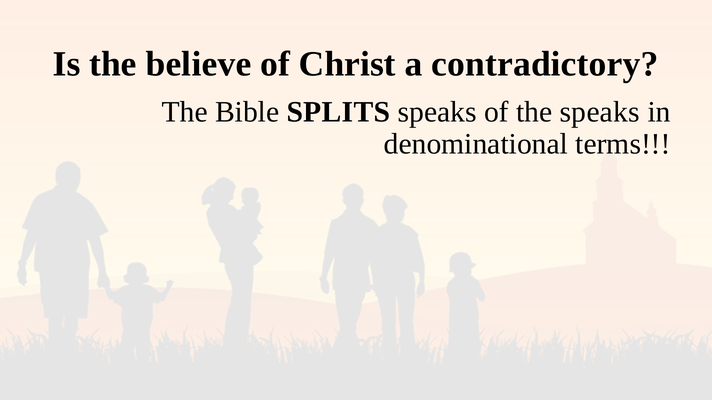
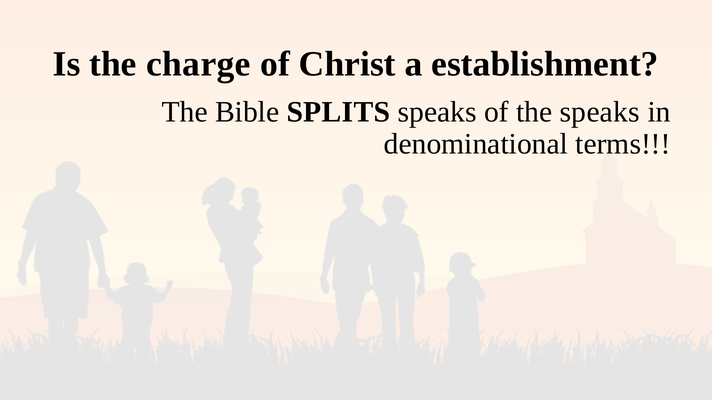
believe: believe -> charge (198, 64)
contradictory: contradictory -> establishment (545, 64)
